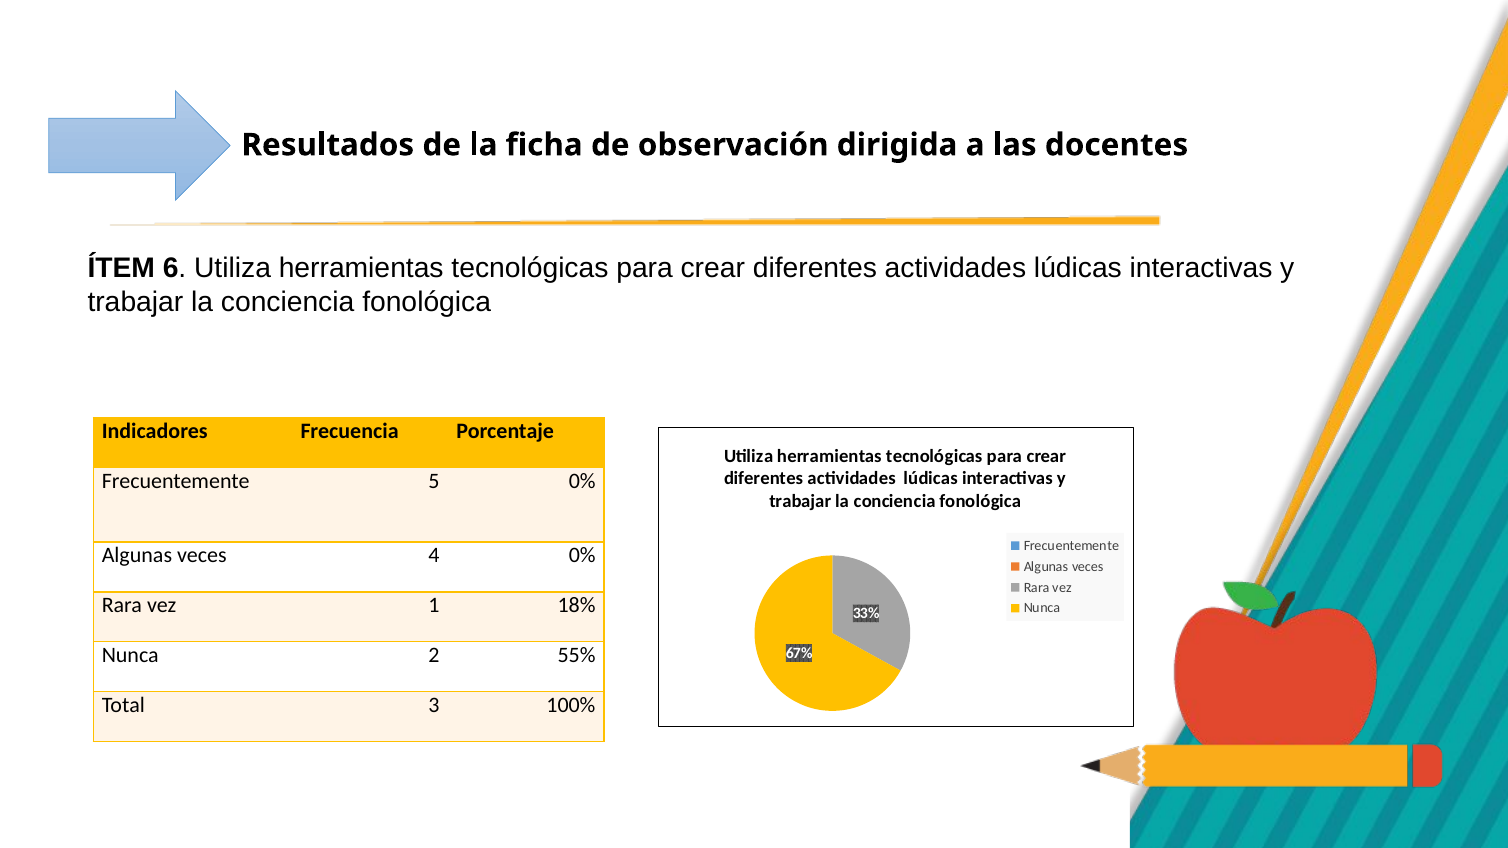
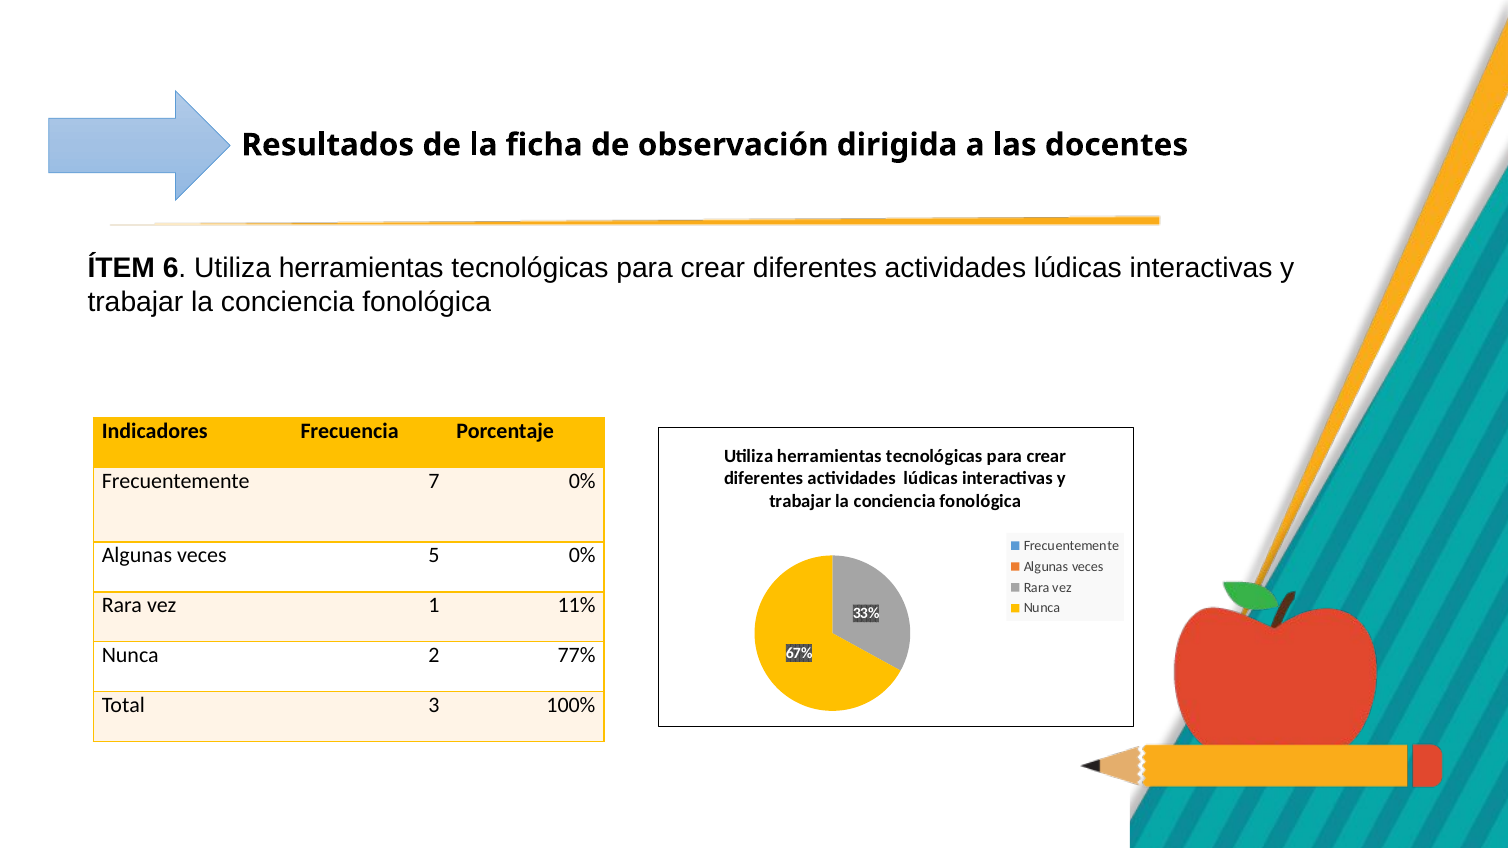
5: 5 -> 7 (434, 481)
4: 4 -> 5 (434, 556)
18%: 18% -> 11% (577, 606)
55%: 55% -> 77% (577, 656)
